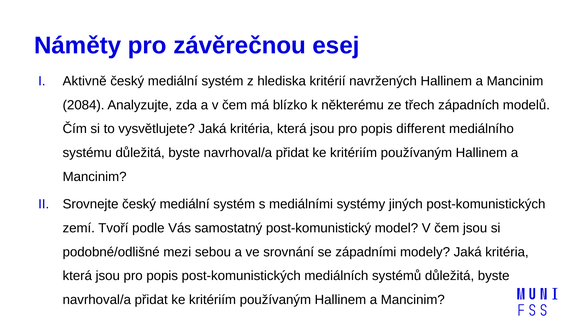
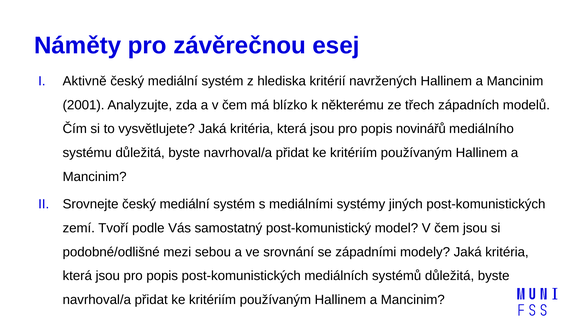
2084: 2084 -> 2001 (84, 105)
different: different -> novinářů (421, 129)
